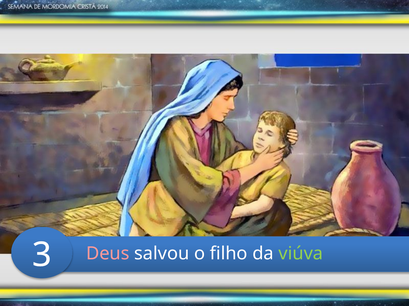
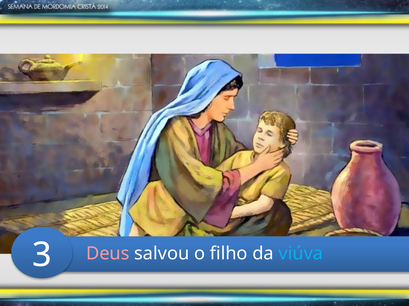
viúva colour: light green -> light blue (301, 254)
